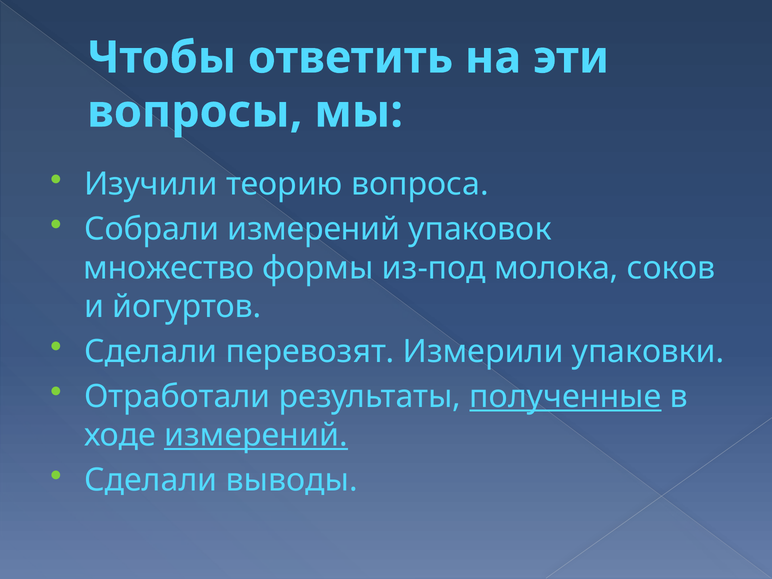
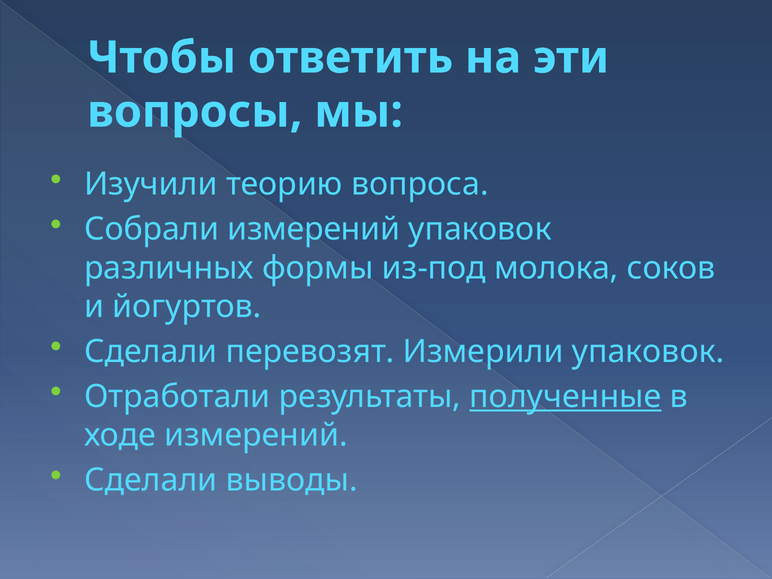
множество: множество -> различных (169, 268)
Измерили упаковки: упаковки -> упаковок (648, 352)
измерений underline: present -> none (256, 435)
